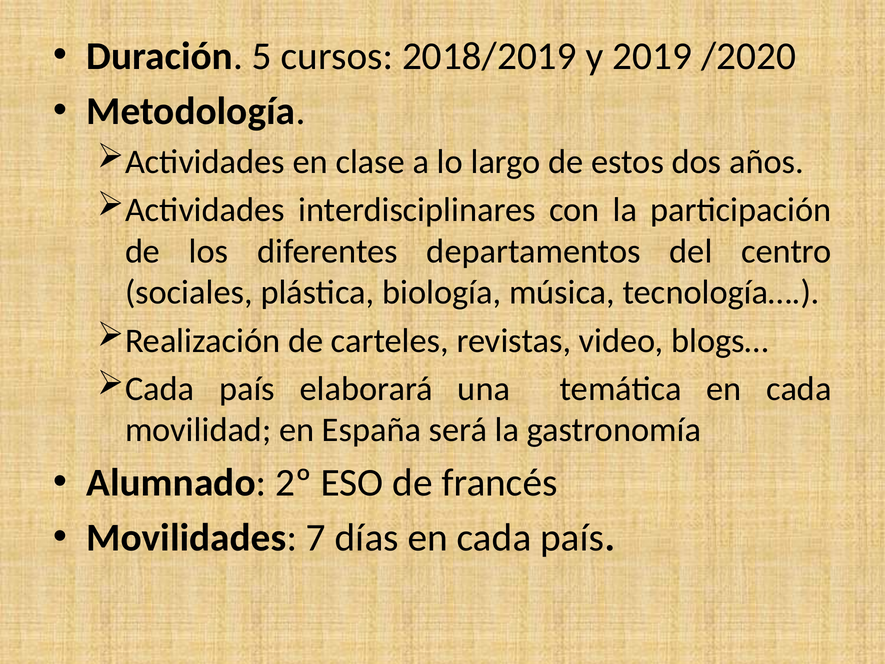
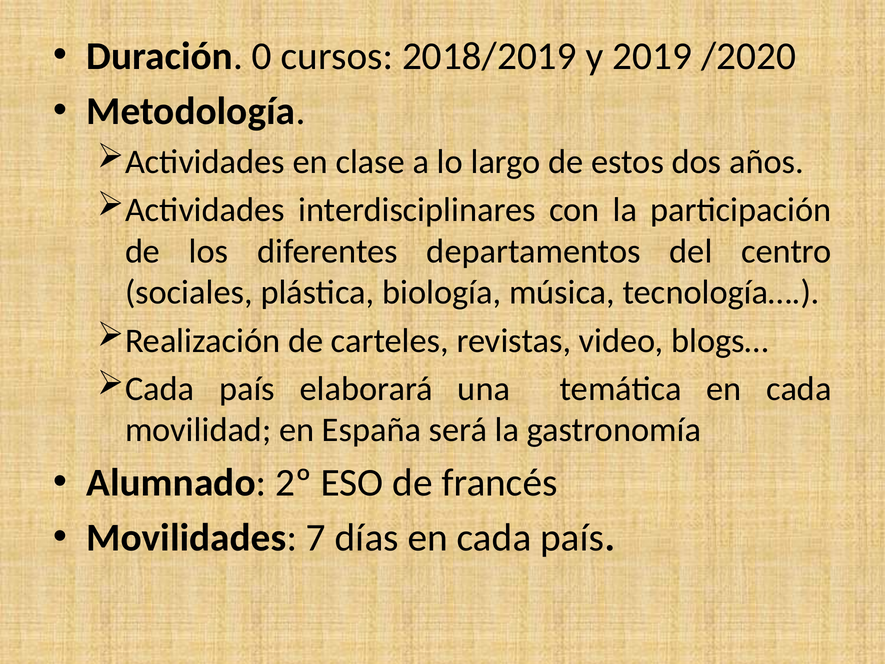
5: 5 -> 0 (262, 56)
